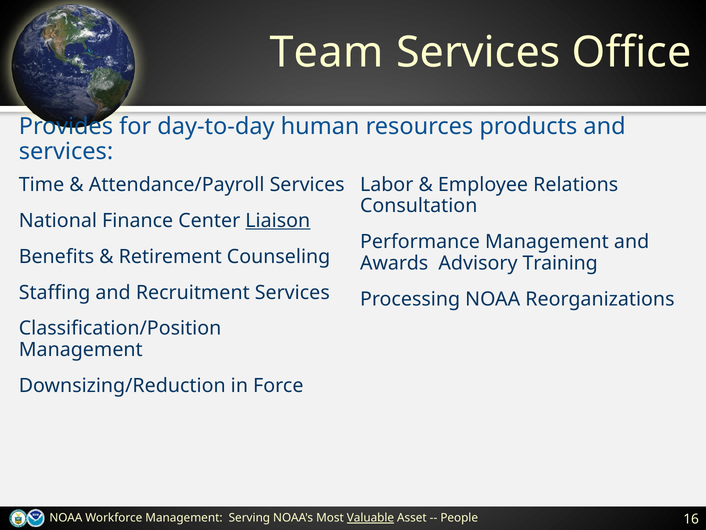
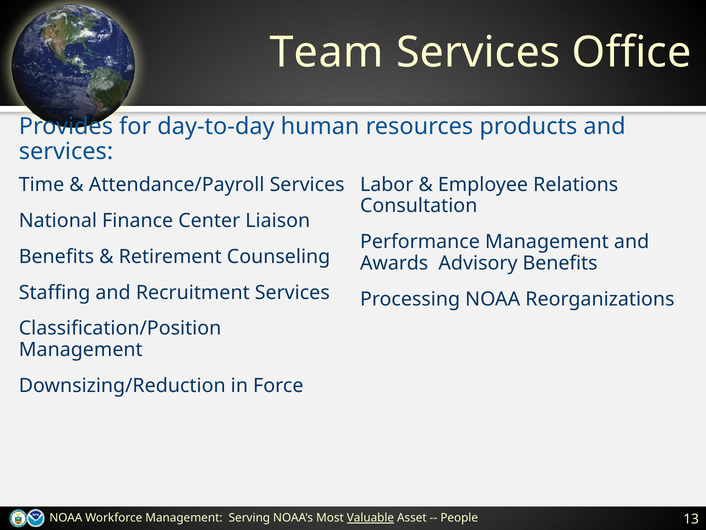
Liaison underline: present -> none (278, 221)
Advisory Training: Training -> Benefits (560, 263)
16: 16 -> 13 (691, 519)
